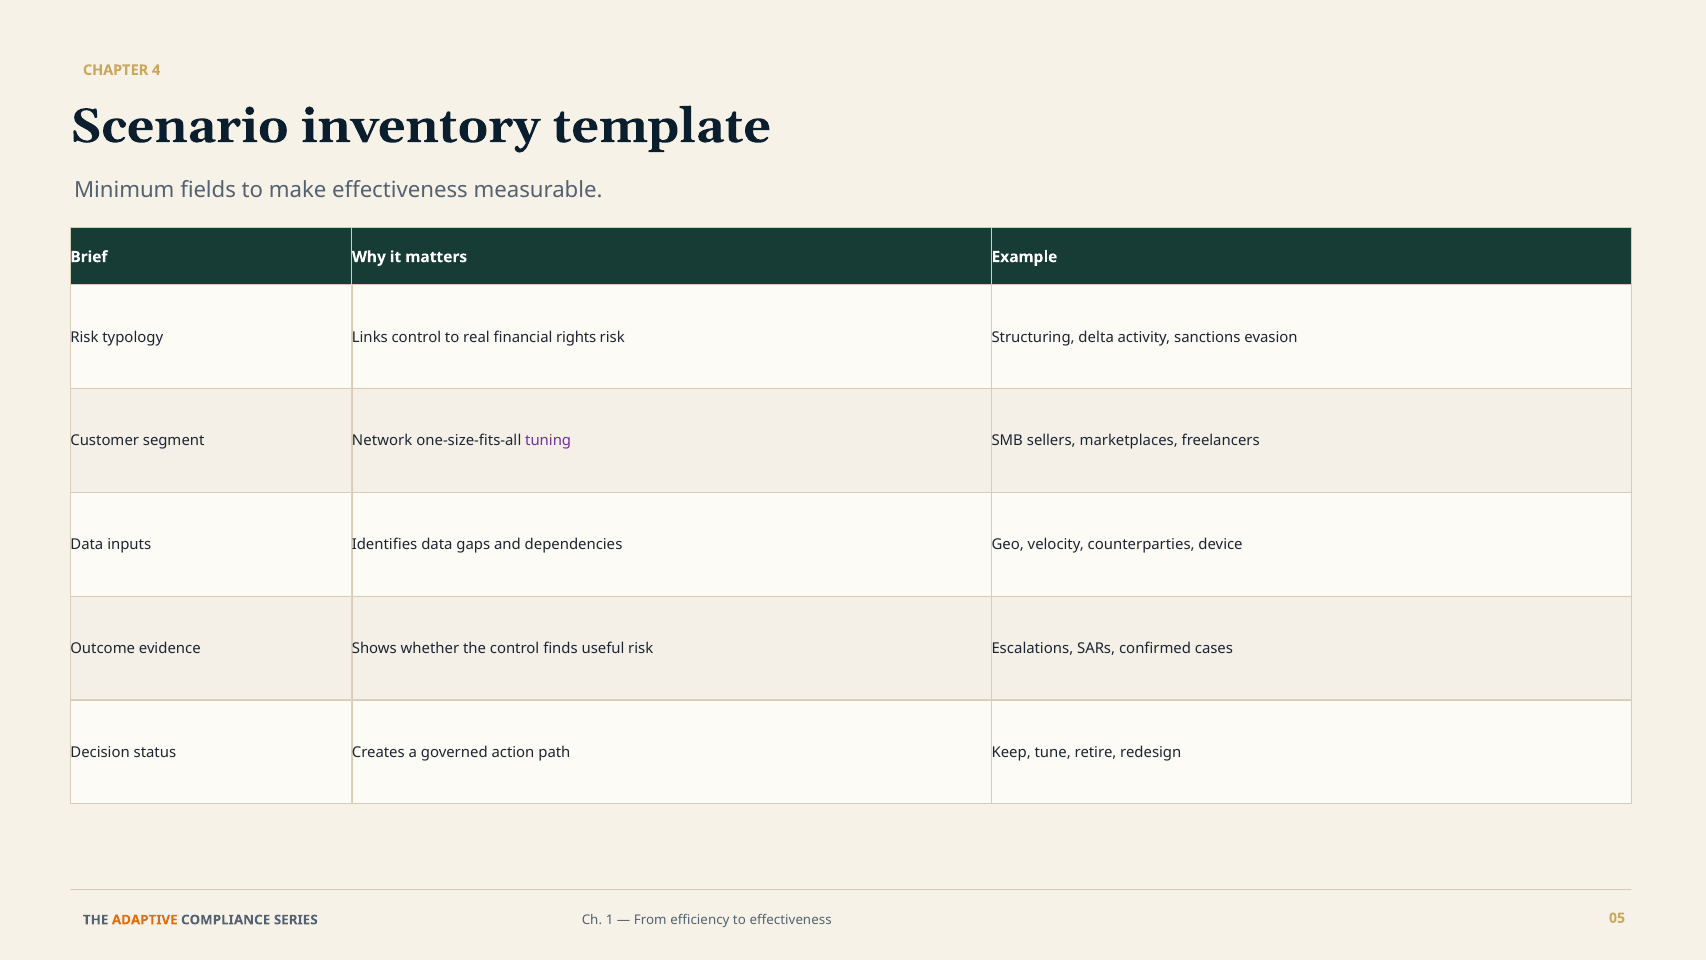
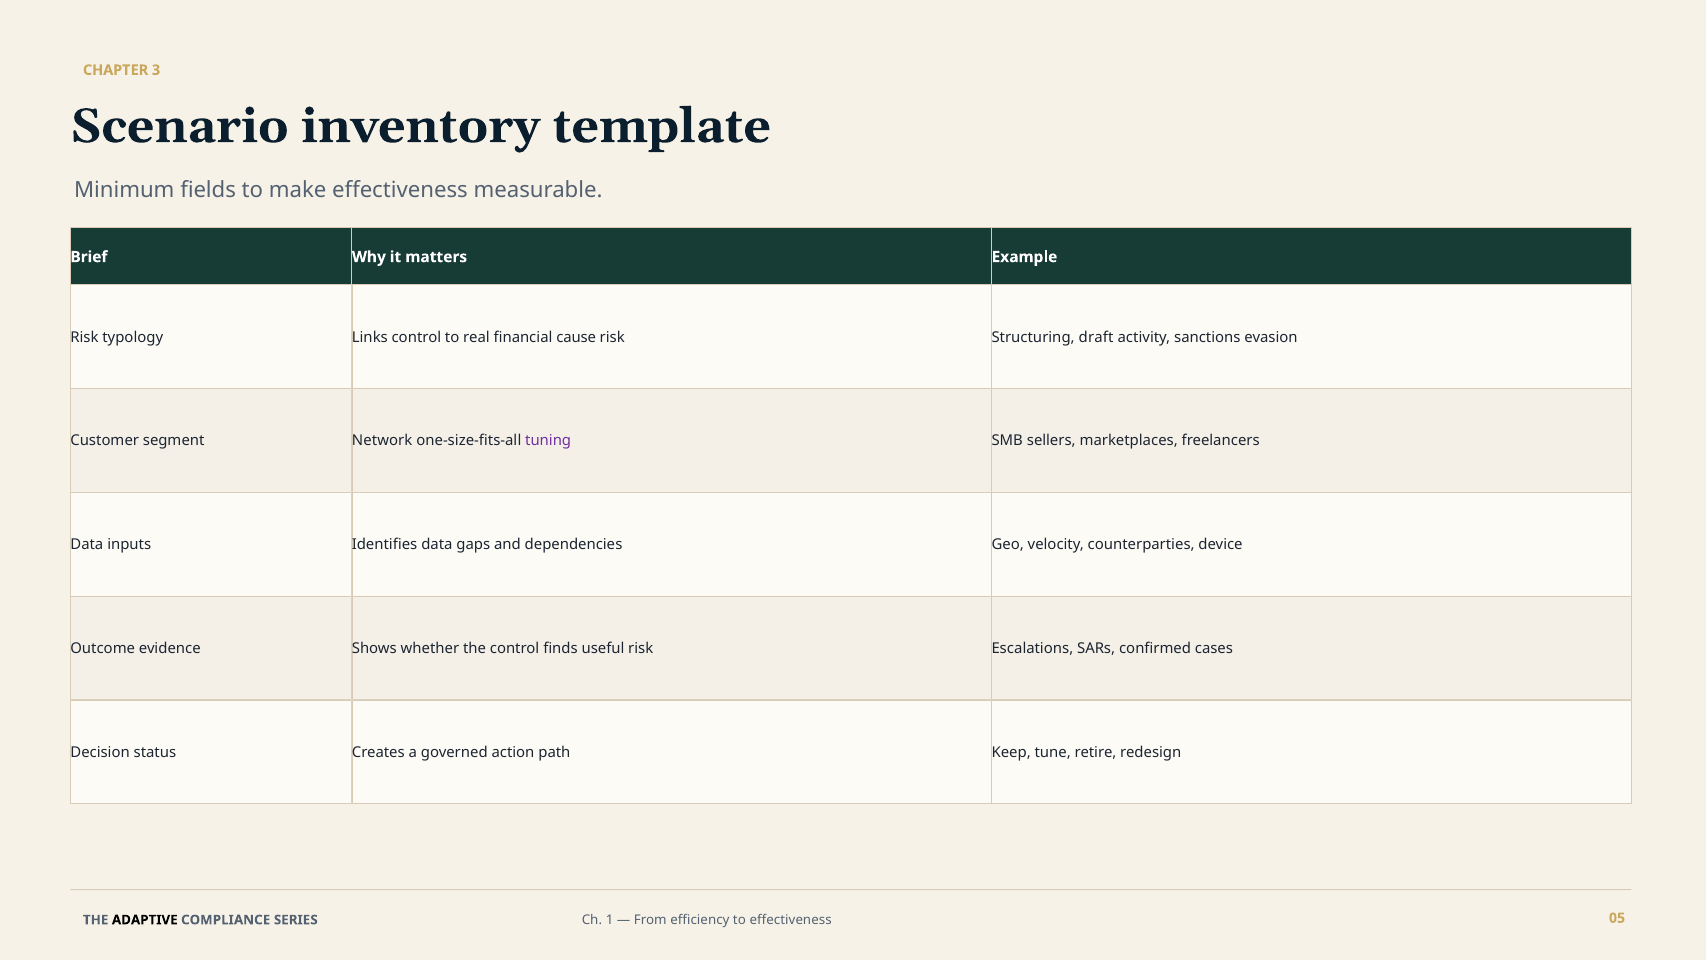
4: 4 -> 3 (156, 70)
rights: rights -> cause (576, 337)
delta: delta -> draft (1096, 337)
ADAPTIVE colour: orange -> black (145, 920)
